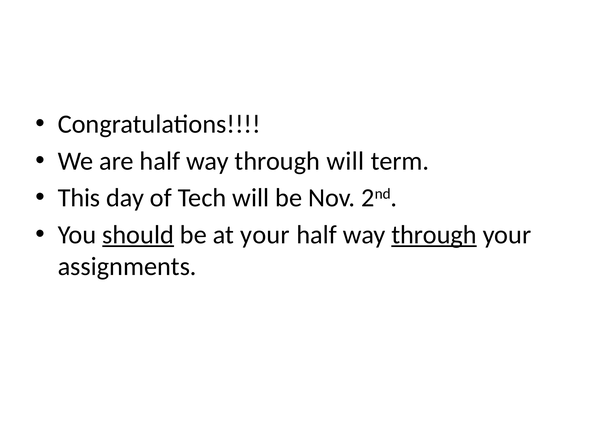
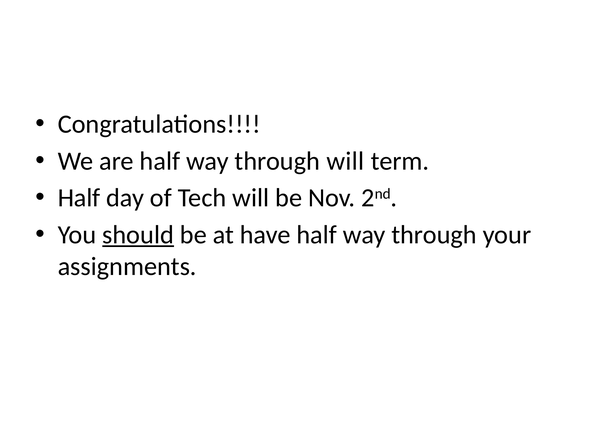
This: This -> Half (79, 198)
at your: your -> have (265, 235)
through underline: present -> none (434, 235)
